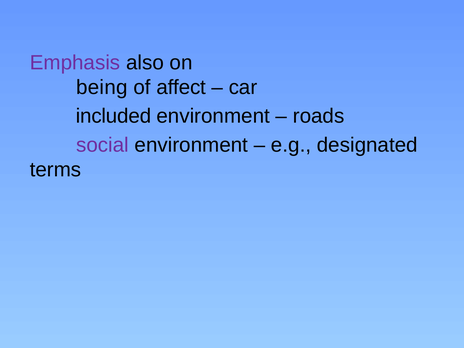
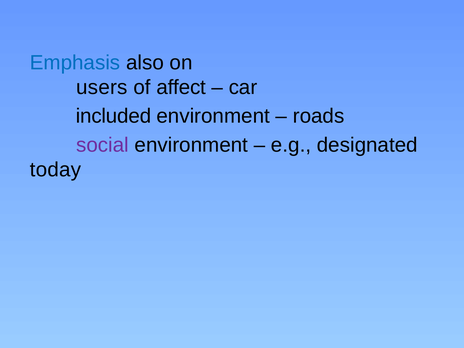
Emphasis colour: purple -> blue (75, 63)
being: being -> users (102, 87)
terms: terms -> today (55, 170)
